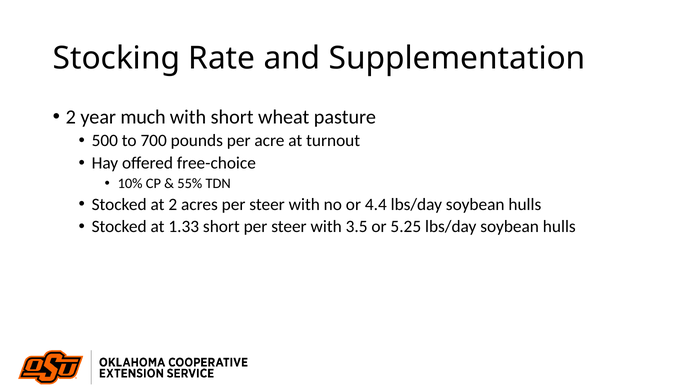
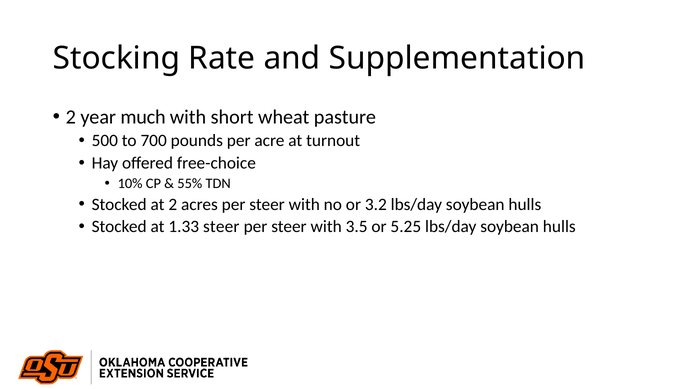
4.4: 4.4 -> 3.2 (376, 205)
1.33 short: short -> steer (221, 227)
